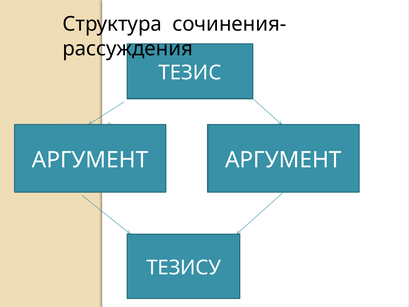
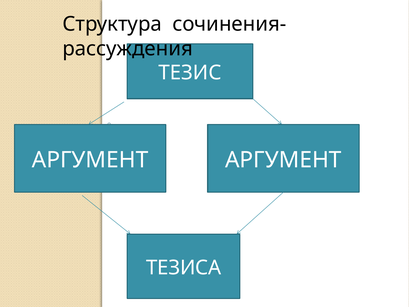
ТЕЗИСУ: ТЕЗИСУ -> ТЕЗИСА (184, 268)
